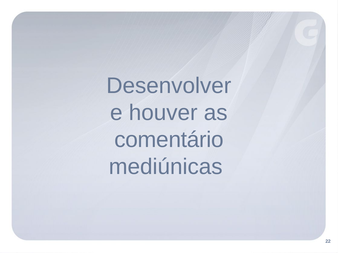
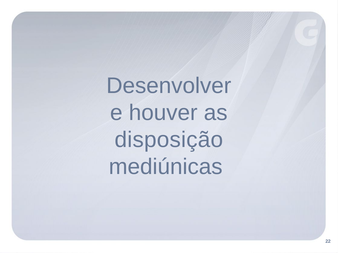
comentário: comentário -> disposição (169, 140)
